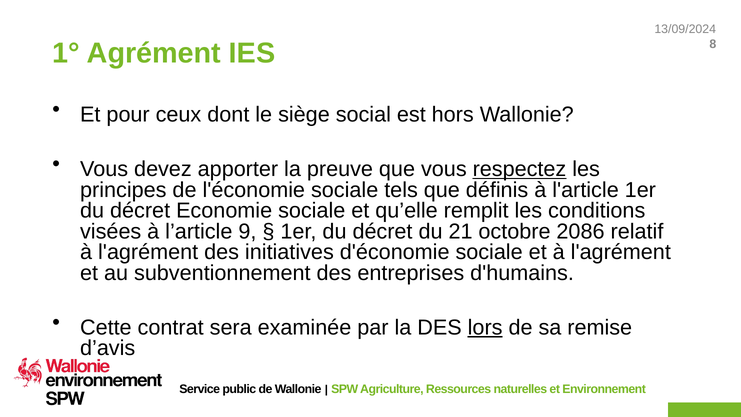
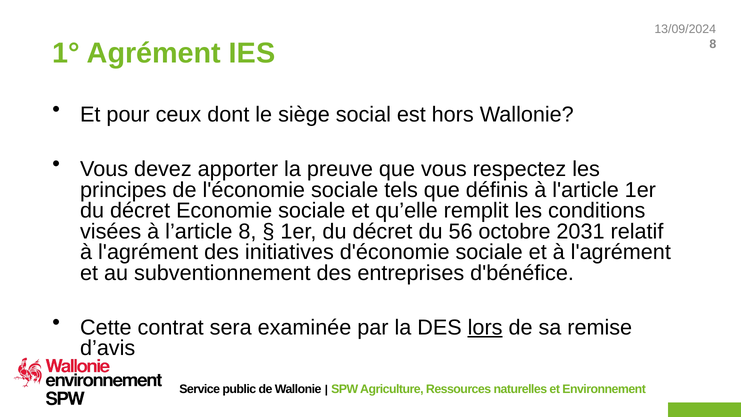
respectez underline: present -> none (519, 169)
l’article 9: 9 -> 8 (247, 231)
21: 21 -> 56 (461, 231)
2086: 2086 -> 2031 (581, 231)
d'humains: d'humains -> d'bénéfice (522, 273)
